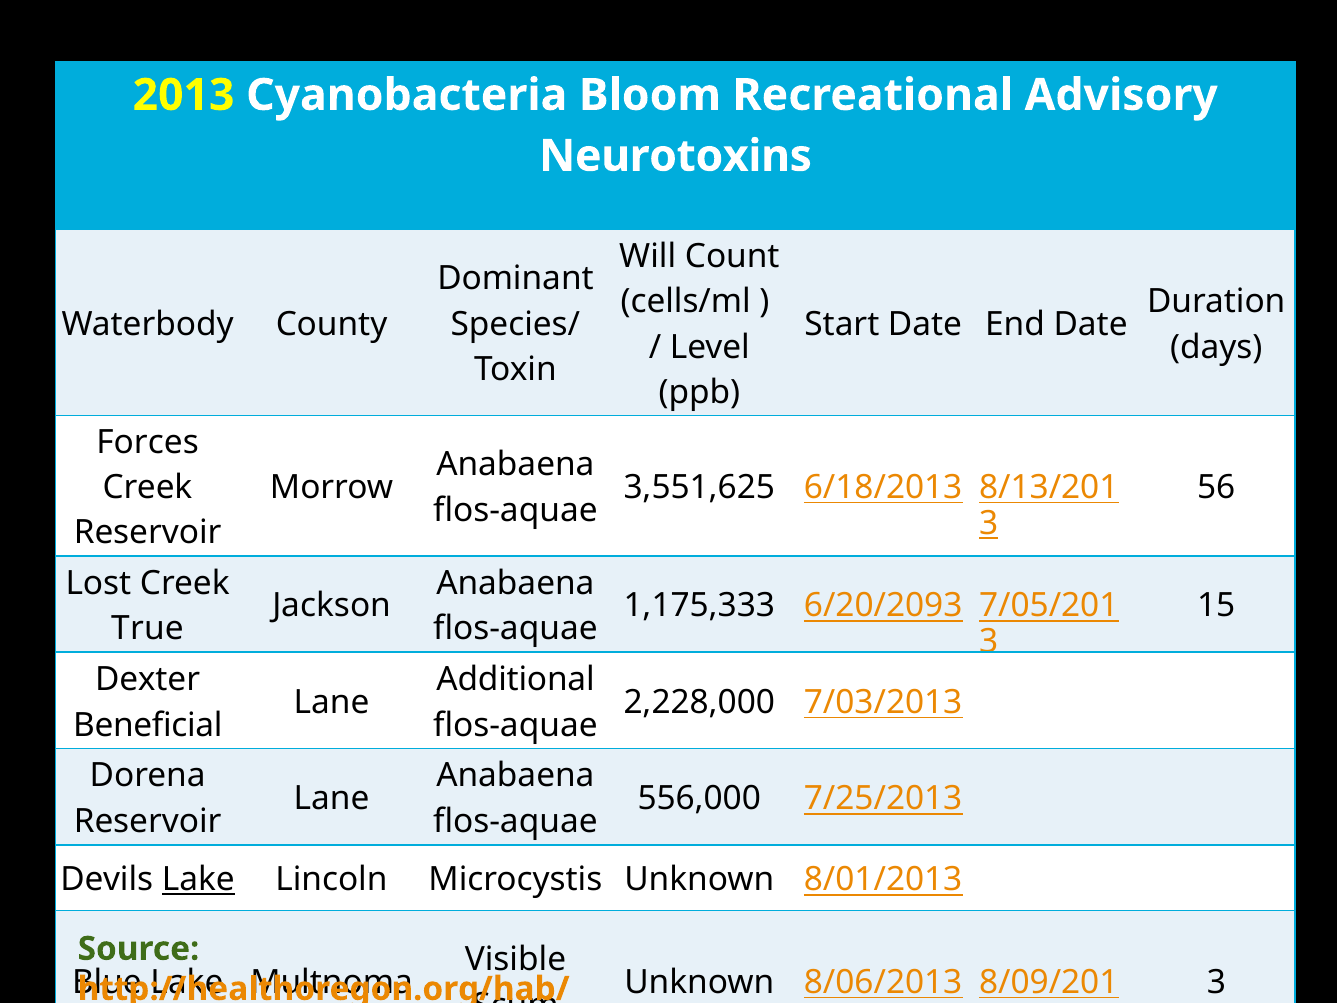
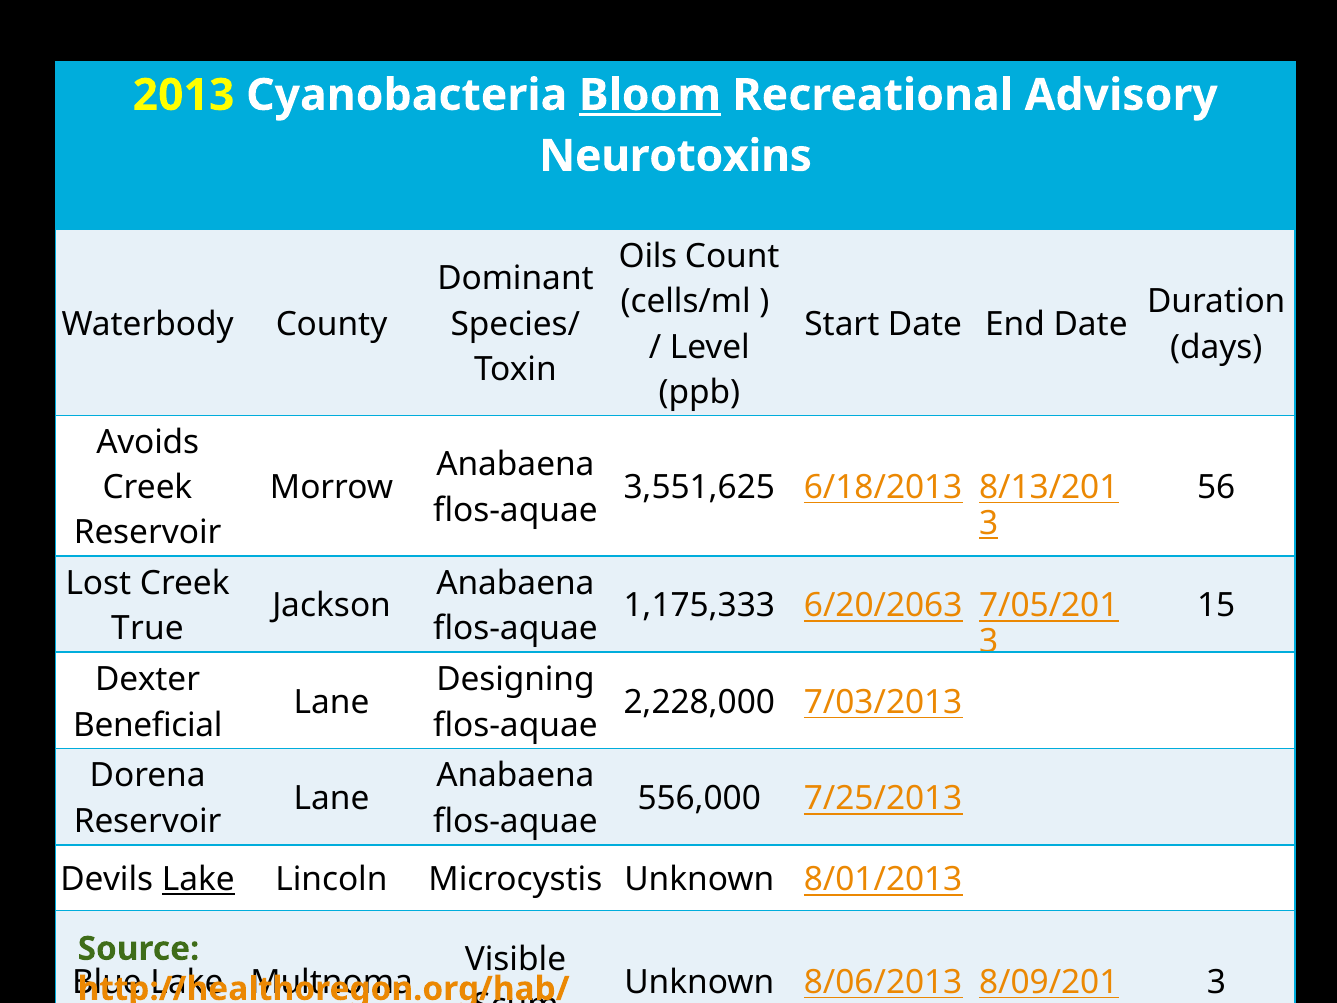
Bloom underline: none -> present (650, 95)
Will: Will -> Oils (648, 256)
Forces: Forces -> Avoids (148, 442)
6/20/2093: 6/20/2093 -> 6/20/2063 (883, 606)
Additional: Additional -> Designing (515, 679)
